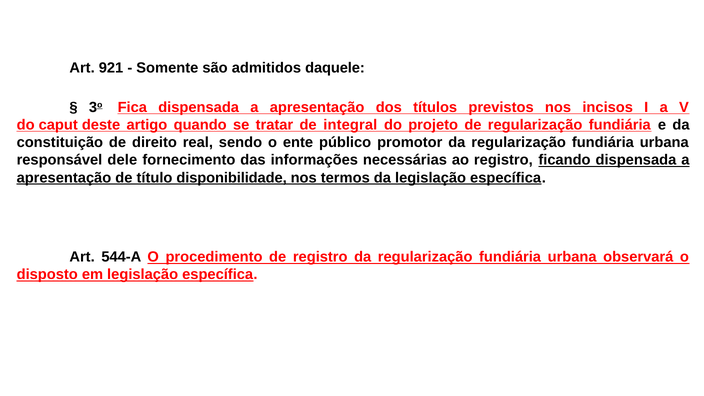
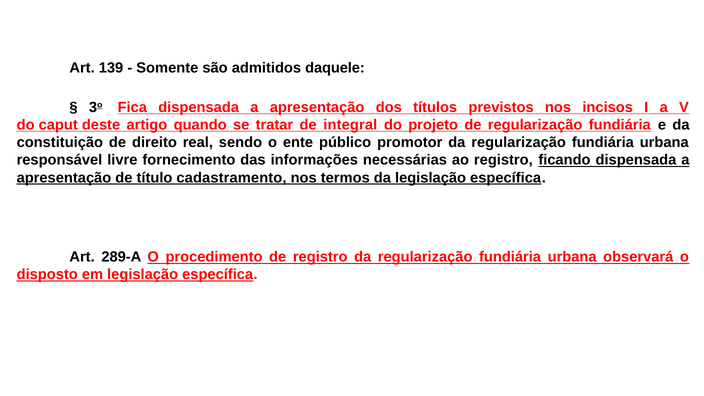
921: 921 -> 139 (111, 68)
dele: dele -> livre (122, 160)
disponibilidade: disponibilidade -> cadastramento (231, 178)
544-A: 544-A -> 289-A (121, 257)
